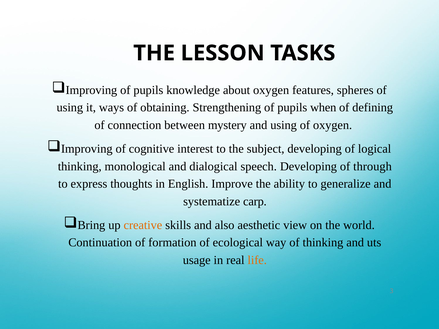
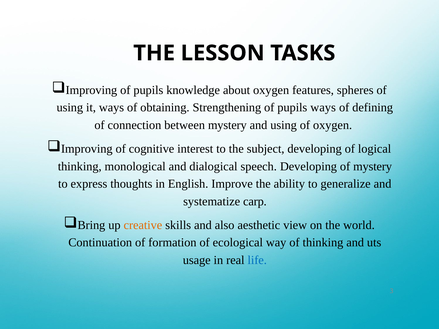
pupils when: when -> ways (323, 108)
of through: through -> mystery (373, 166)
life colour: orange -> blue (257, 260)
